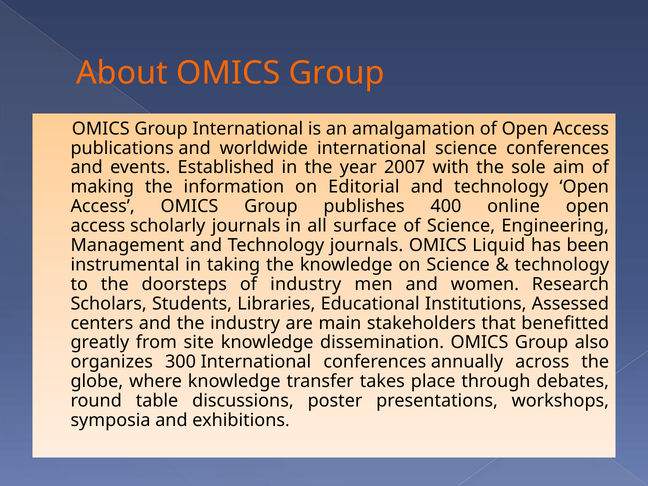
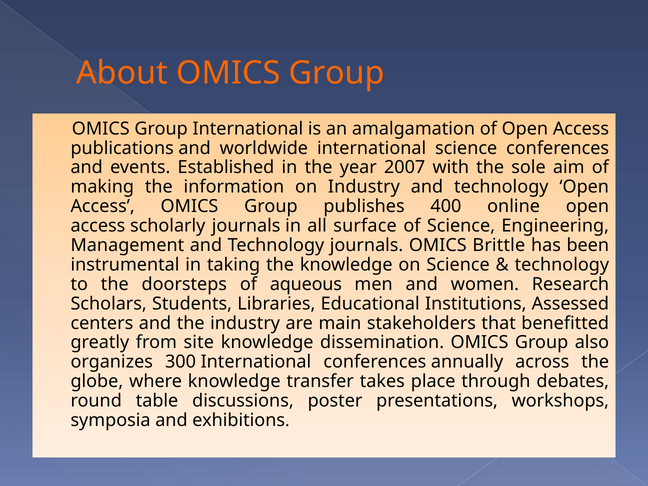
on Editorial: Editorial -> Industry (364, 187)
Liquid: Liquid -> Brittle (499, 245)
of industry: industry -> aqueous (306, 284)
